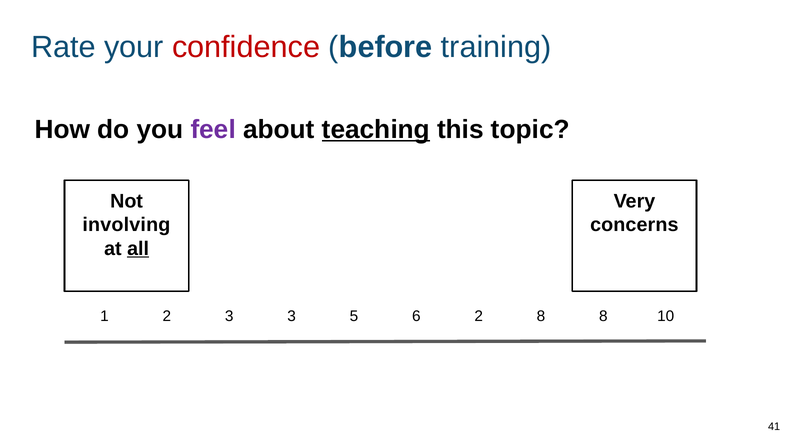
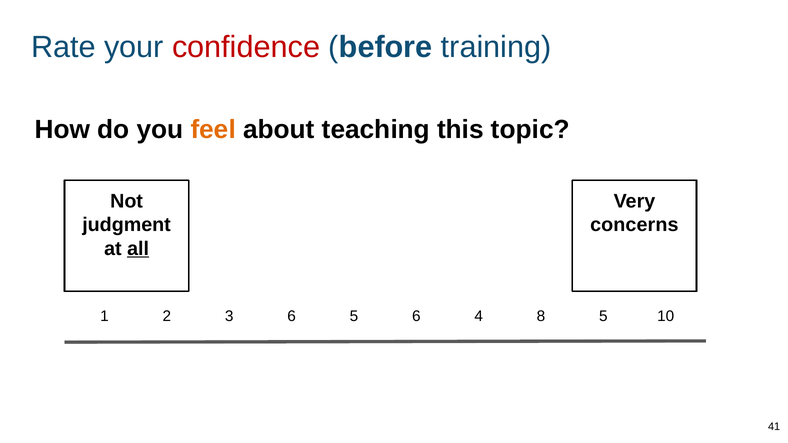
feel colour: purple -> orange (213, 129)
teaching underline: present -> none (376, 129)
involving: involving -> judgment (127, 225)
3 3: 3 -> 6 (292, 316)
6 2: 2 -> 4 (479, 316)
8 8: 8 -> 5 (603, 316)
